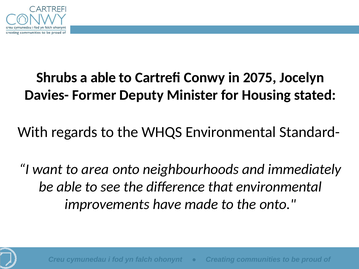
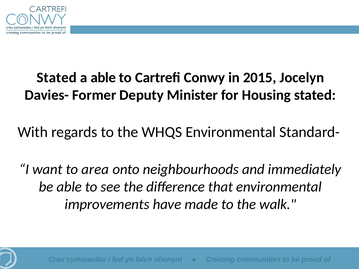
Shrubs: Shrubs -> Stated (57, 78)
2075: 2075 -> 2015 (260, 78)
the onto: onto -> walk (278, 204)
